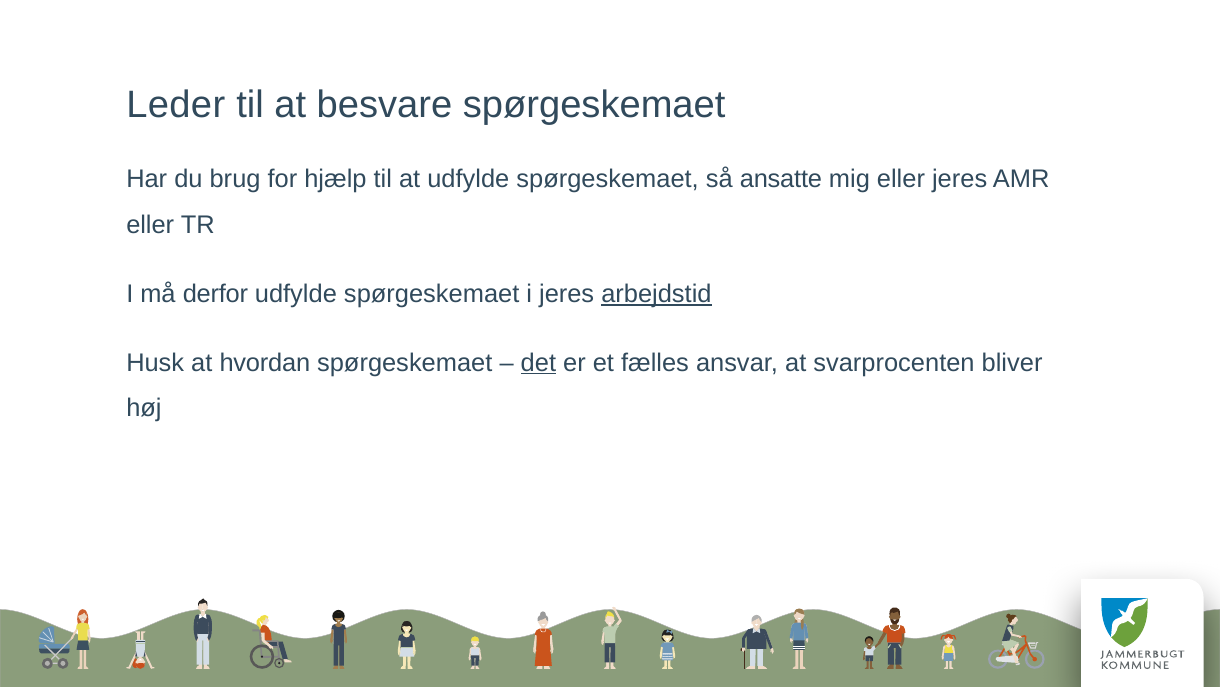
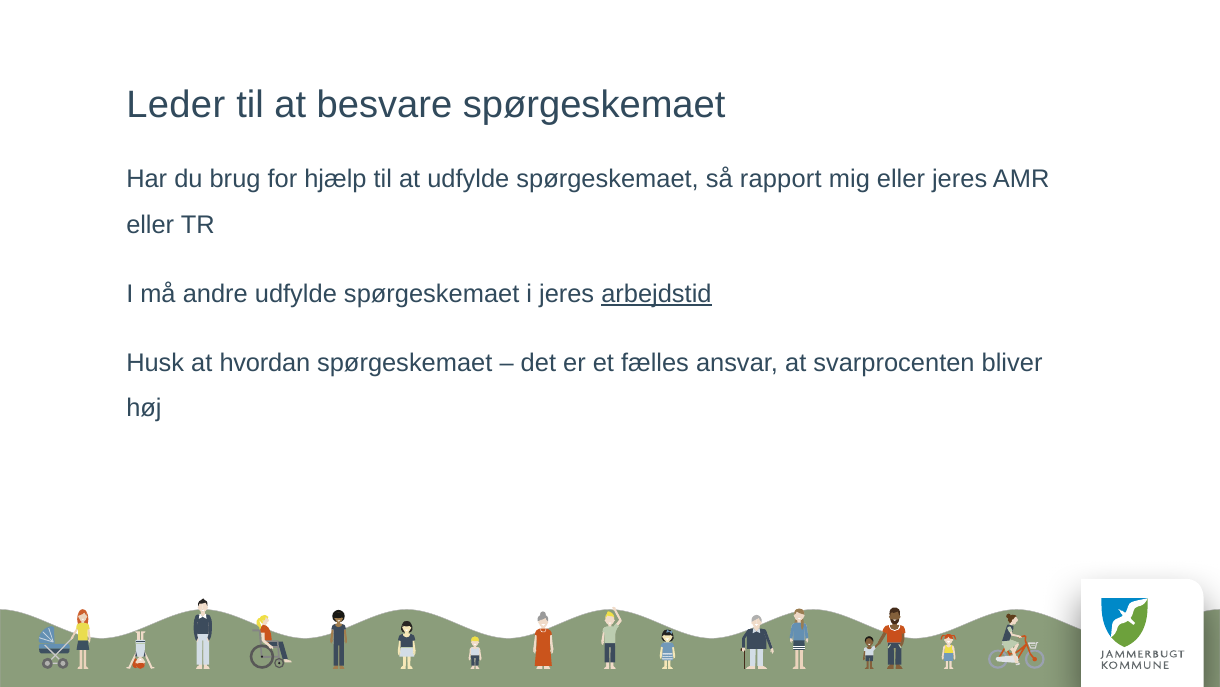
ansatte: ansatte -> rapport (781, 179)
derfor: derfor -> andre (215, 294)
det underline: present -> none (538, 362)
